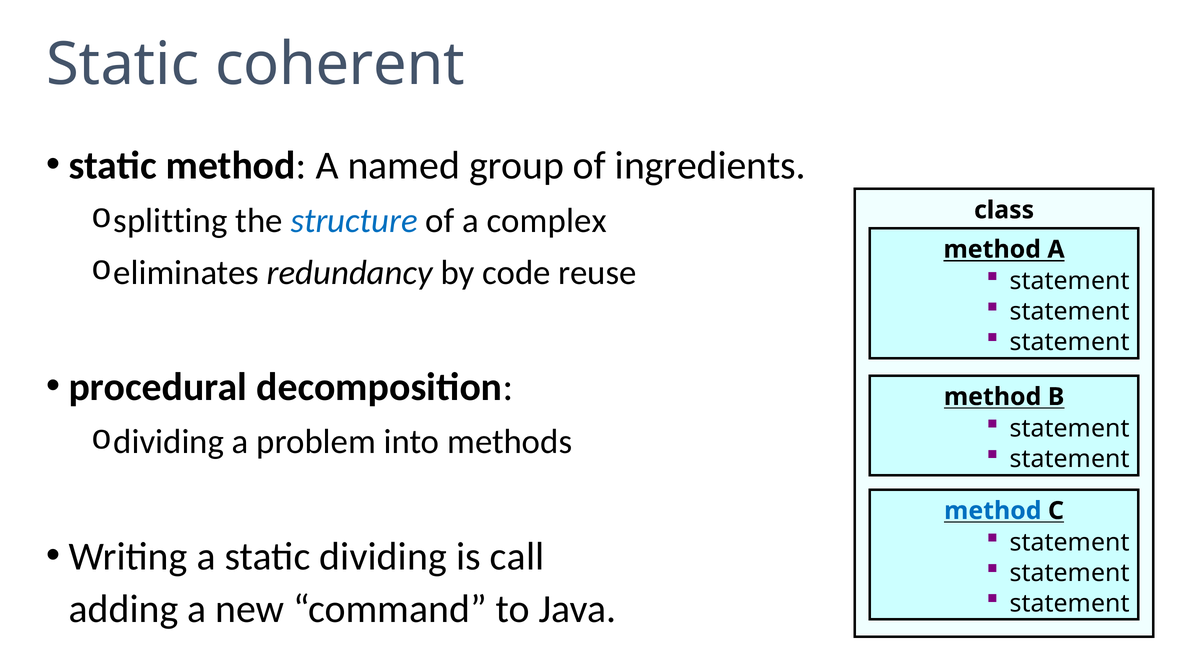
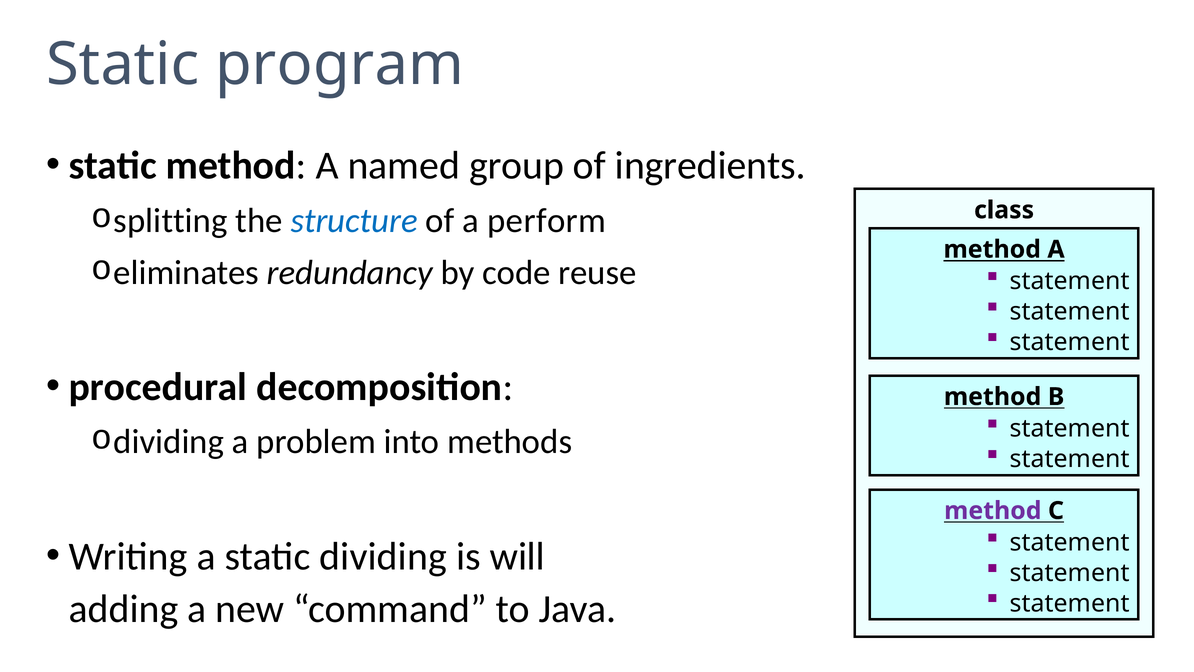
coherent: coherent -> program (340, 65)
complex: complex -> perform (547, 220)
method colour: blue -> purple (993, 510)
call: call -> will (517, 556)
